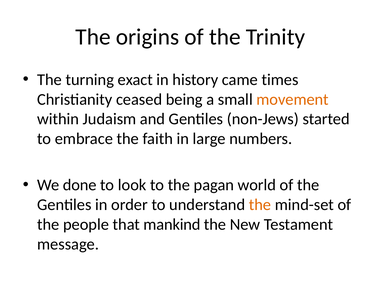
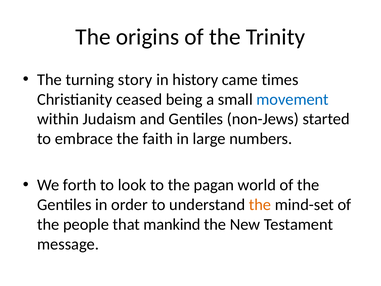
exact: exact -> story (135, 80)
movement colour: orange -> blue (293, 99)
done: done -> forth (80, 185)
